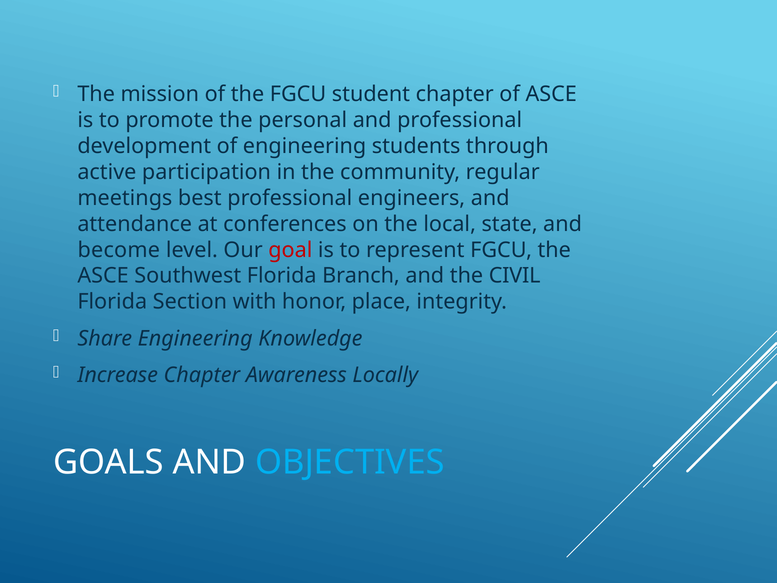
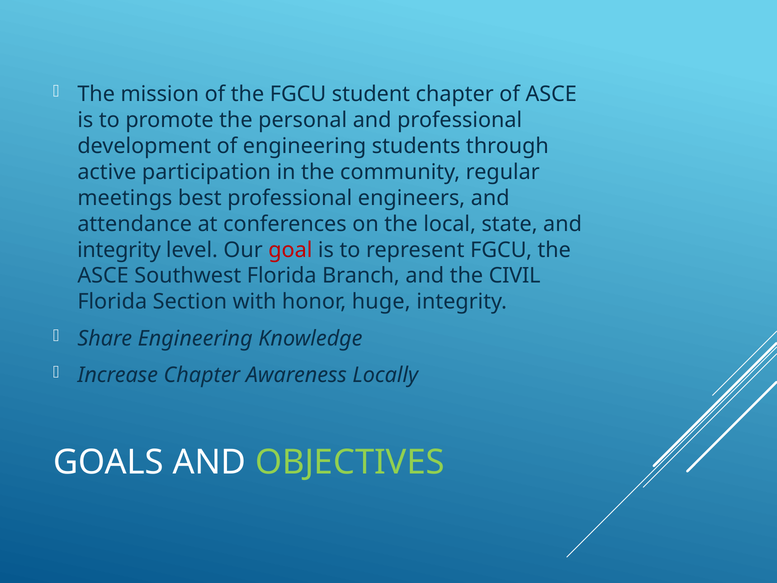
become: become -> integrity (119, 250)
place: place -> huge (381, 302)
OBJECTIVES colour: light blue -> light green (350, 462)
